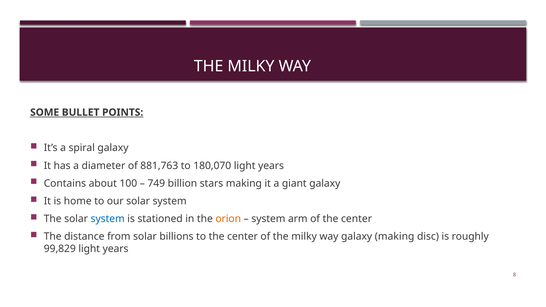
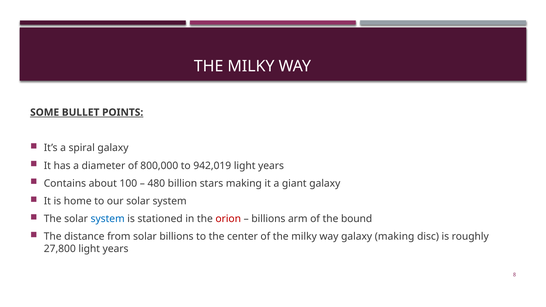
881,763: 881,763 -> 800,000 (159, 166)
180,070: 180,070 -> 942,019 (212, 166)
749: 749 -> 480 (156, 183)
orion colour: orange -> red (228, 219)
system: system -> billions (268, 219)
of the center: center -> bound (357, 219)
99,829: 99,829 -> 27,800 (60, 249)
